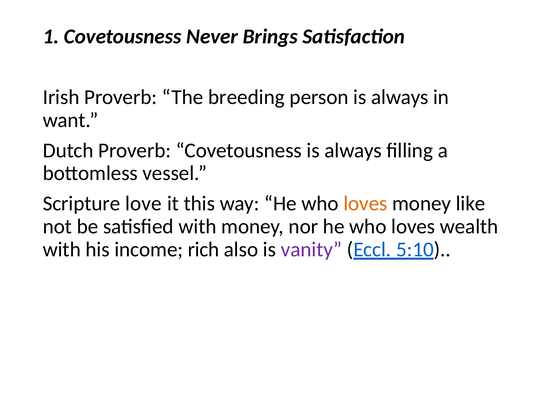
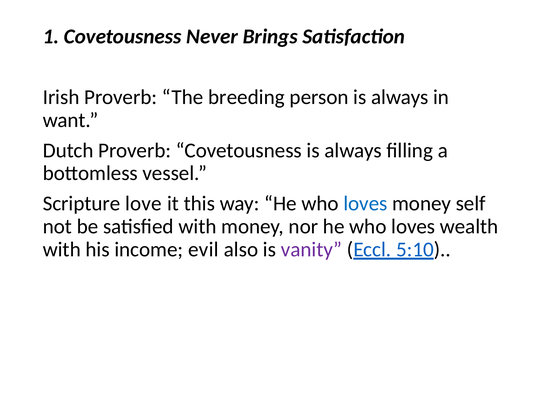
loves colour: orange -> blue (365, 203)
like: like -> self (471, 203)
rich: rich -> evil (203, 249)
